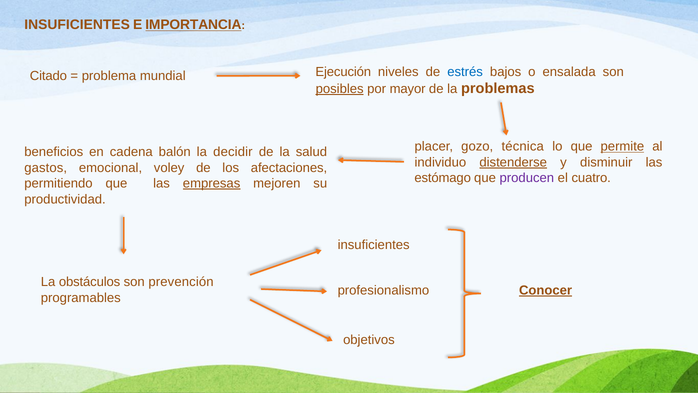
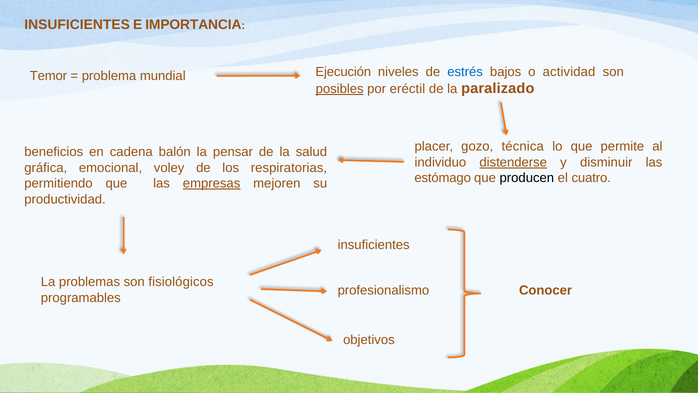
IMPORTANCIA underline: present -> none (193, 25)
ensalada: ensalada -> actividad (569, 72)
Citado: Citado -> Temor (48, 76)
mayor: mayor -> eréctil (407, 89)
problemas: problemas -> paralizado (498, 88)
permite underline: present -> none (622, 147)
decidir: decidir -> pensar (233, 152)
gastos: gastos -> gráfica (46, 168)
afectaciones: afectaciones -> respiratorias (289, 168)
producen colour: purple -> black (527, 178)
obstáculos: obstáculos -> problemas (90, 282)
prevención: prevención -> fisiológicos (181, 282)
Conocer underline: present -> none (546, 290)
